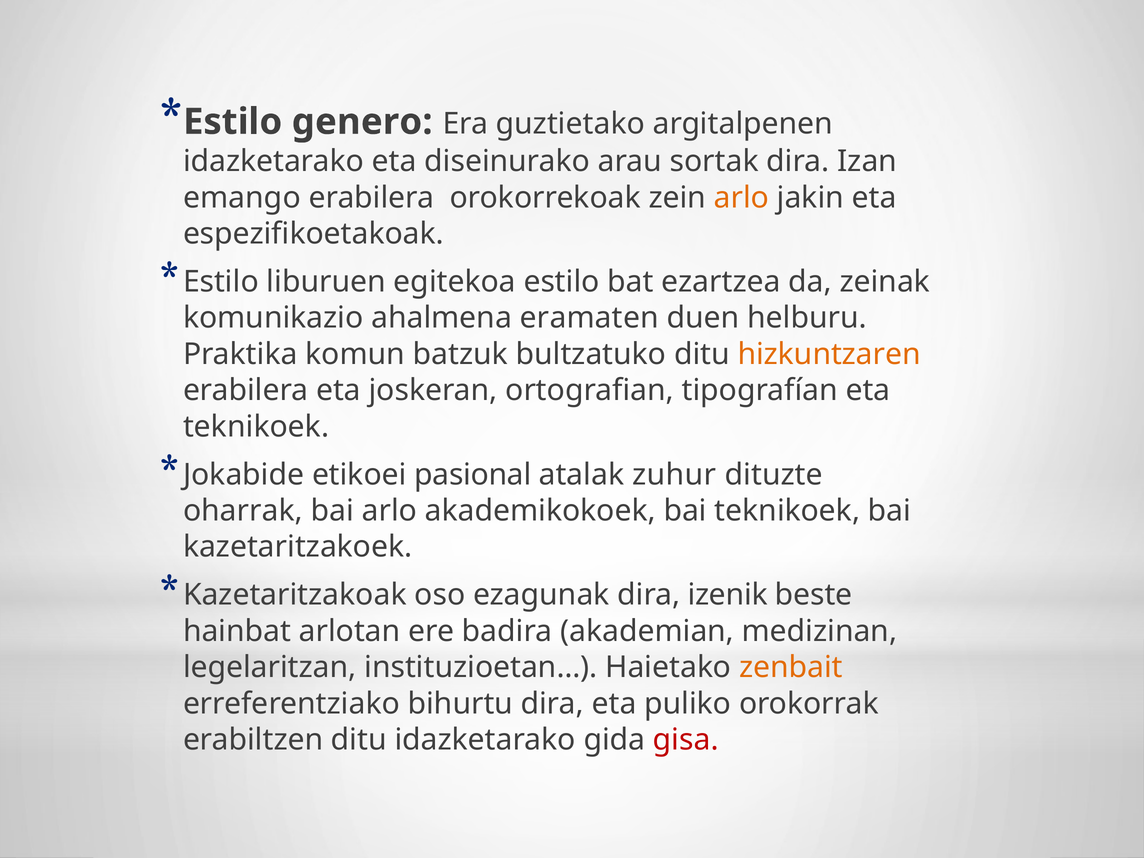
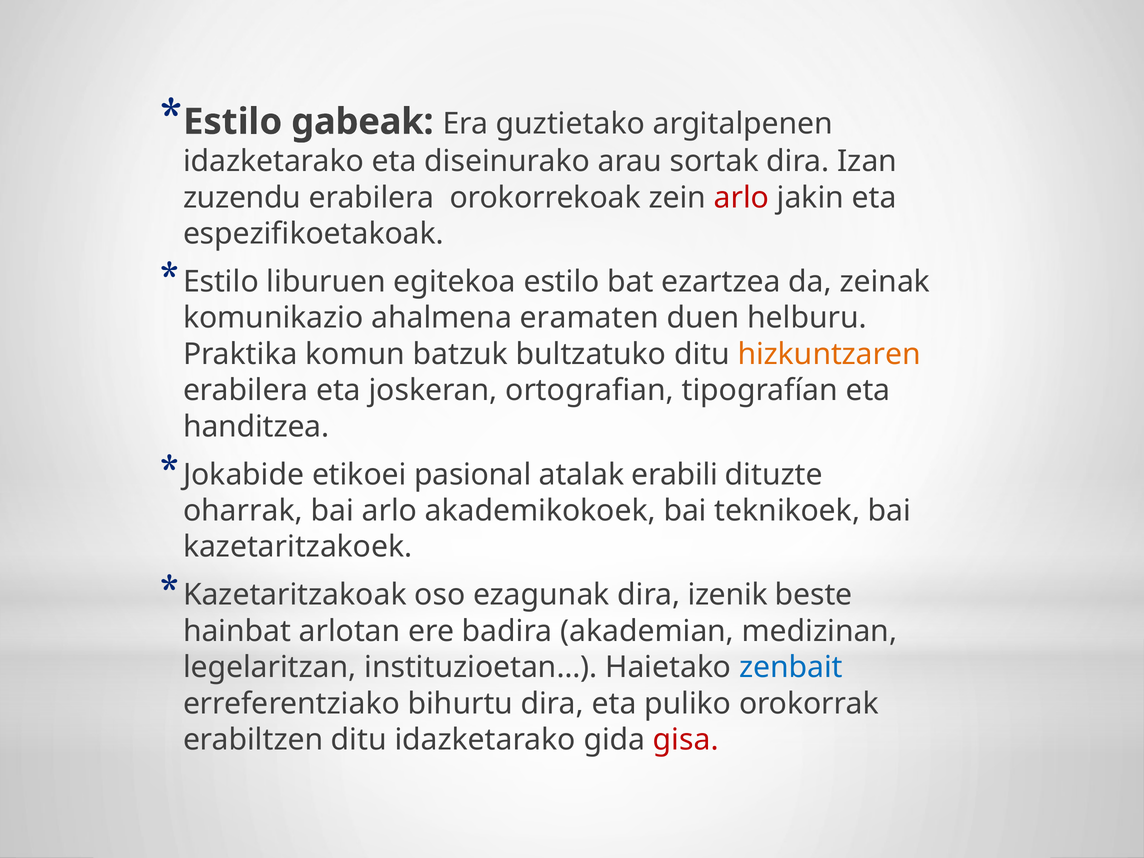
genero: genero -> gabeak (362, 122)
emango: emango -> zuzendu (242, 198)
arlo colour: orange -> red (741, 198)
teknikoek: teknikoek -> handitzea (256, 427)
zuhur: zuhur -> erabili (675, 475)
zenbait colour: orange -> blue (791, 667)
